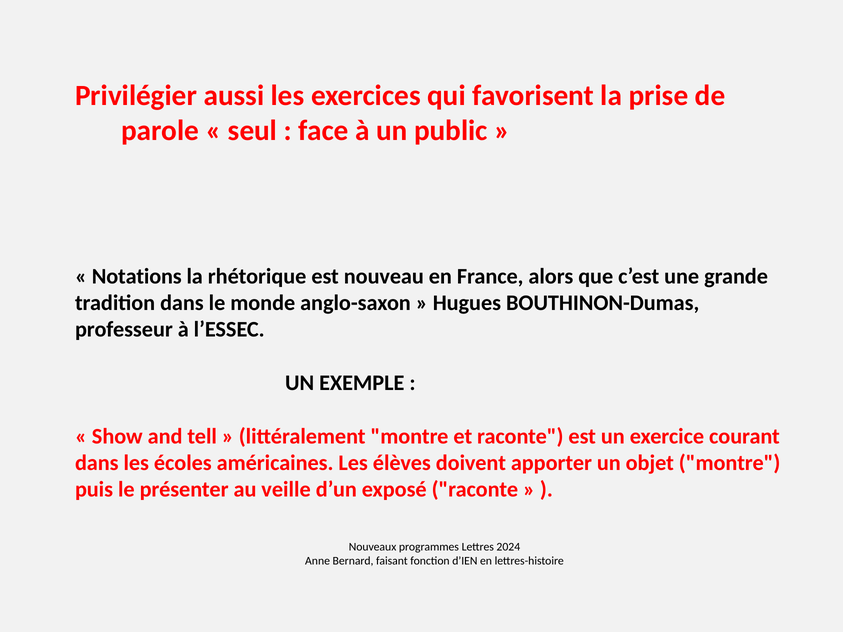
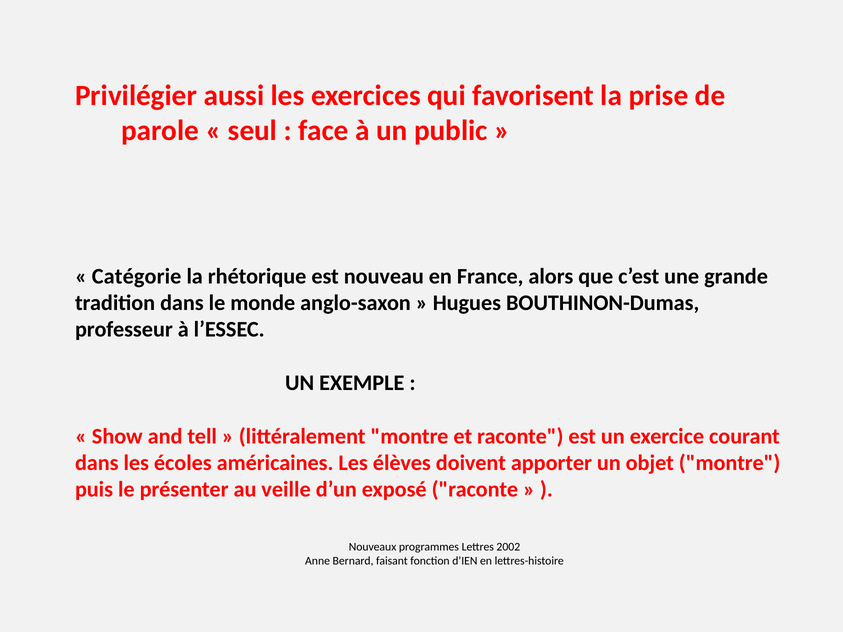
Notations: Notations -> Catégorie (137, 276)
2024: 2024 -> 2002 (508, 547)
